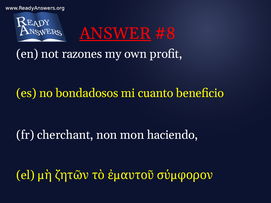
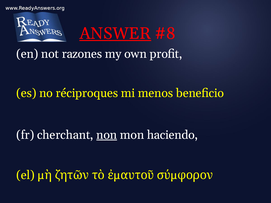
bondadosos: bondadosos -> réciproques (87, 93)
cuanto: cuanto -> menos (156, 93)
non underline: none -> present (107, 135)
